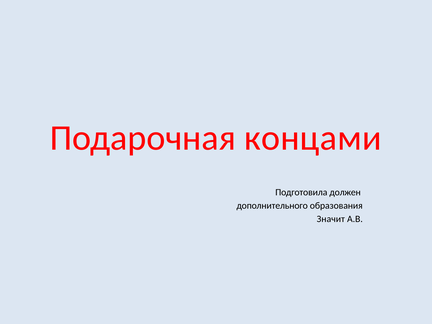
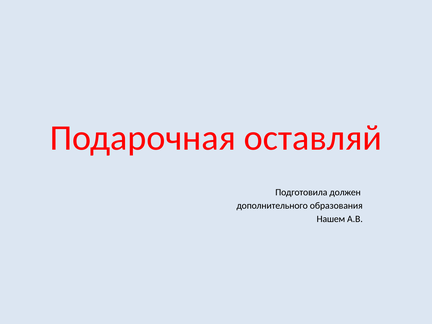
концами: концами -> оставляй (313, 138)
Значит: Значит -> Нашем (331, 219)
